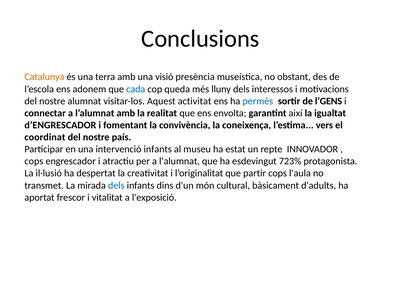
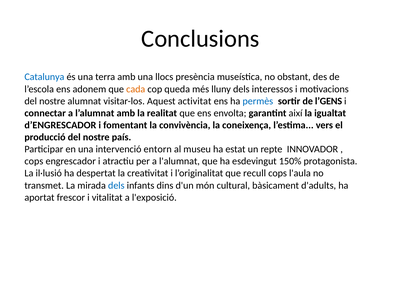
Catalunya colour: orange -> blue (44, 77)
visió: visió -> llocs (164, 77)
cada colour: blue -> orange (136, 89)
coordinat: coordinat -> producció (45, 137)
intervenció infants: infants -> entorn (158, 149)
723%: 723% -> 150% (290, 161)
partir: partir -> recull (255, 173)
